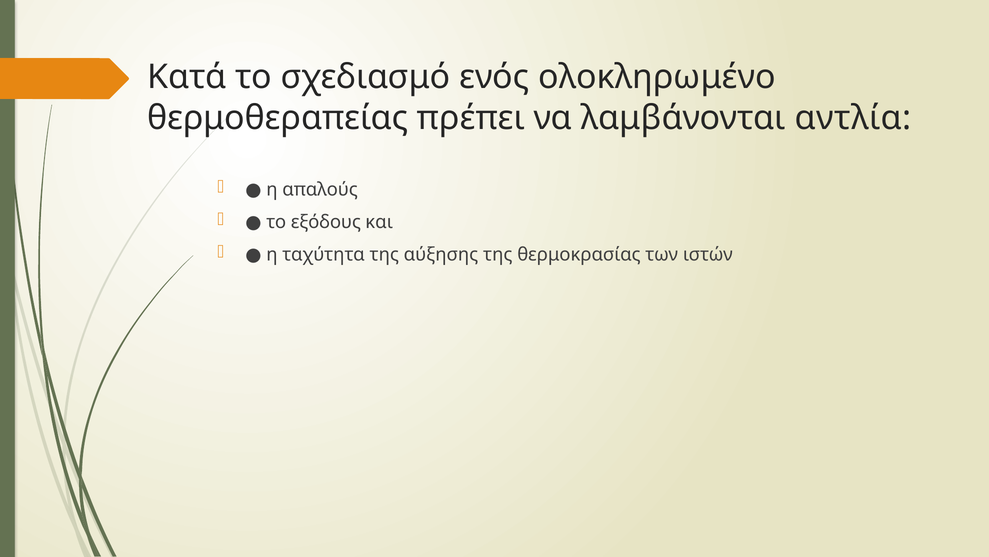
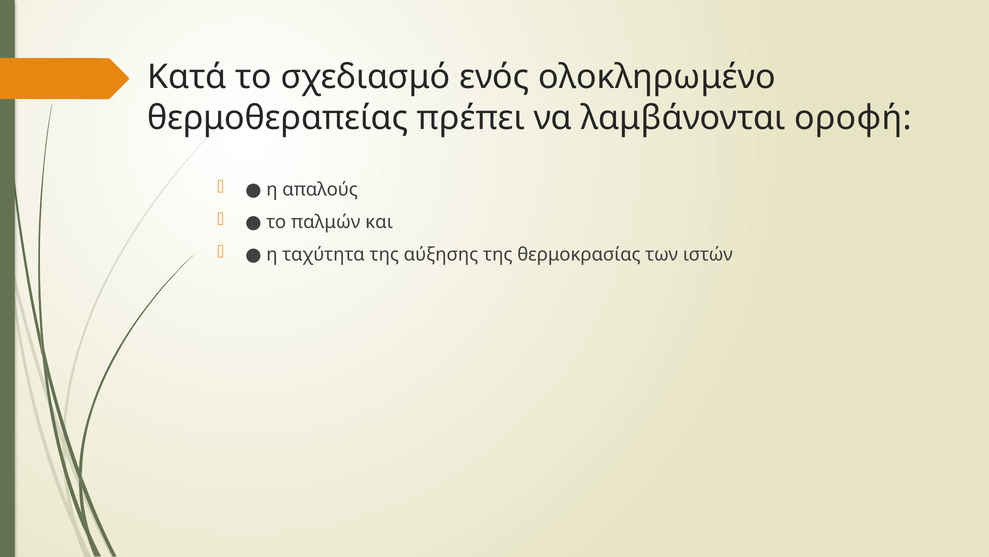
αντλία: αντλία -> οροφή (853, 118)
εξόδους: εξόδους -> παλμών (326, 222)
